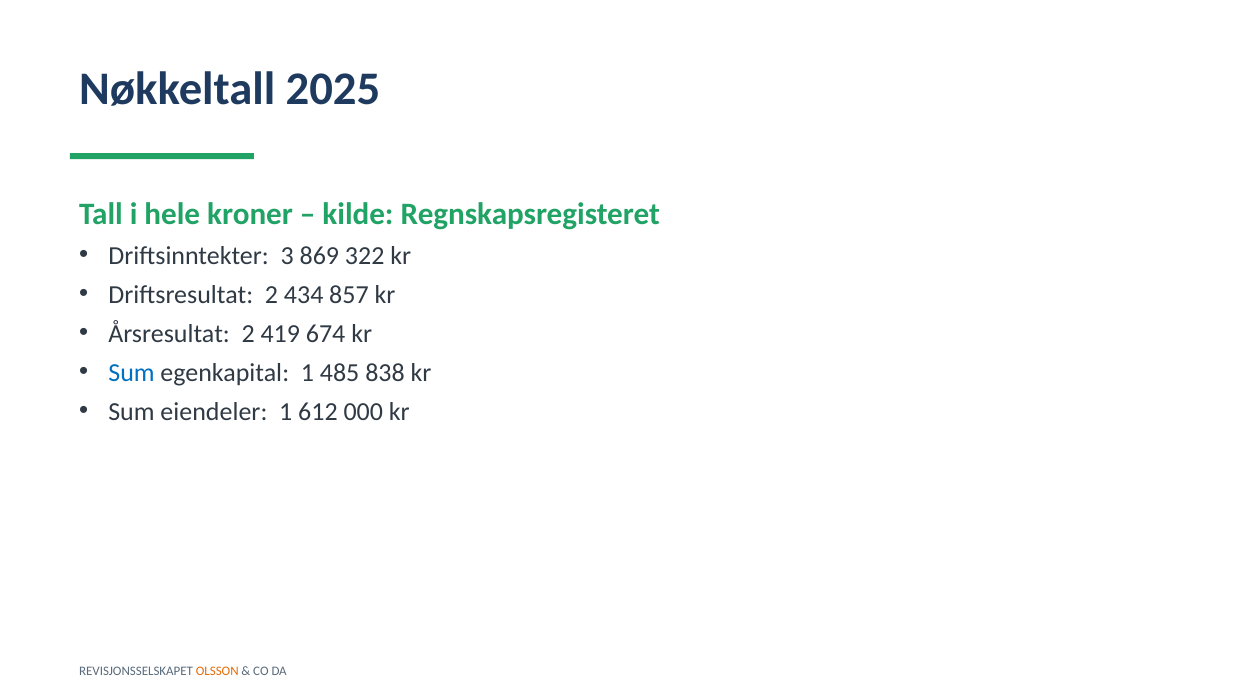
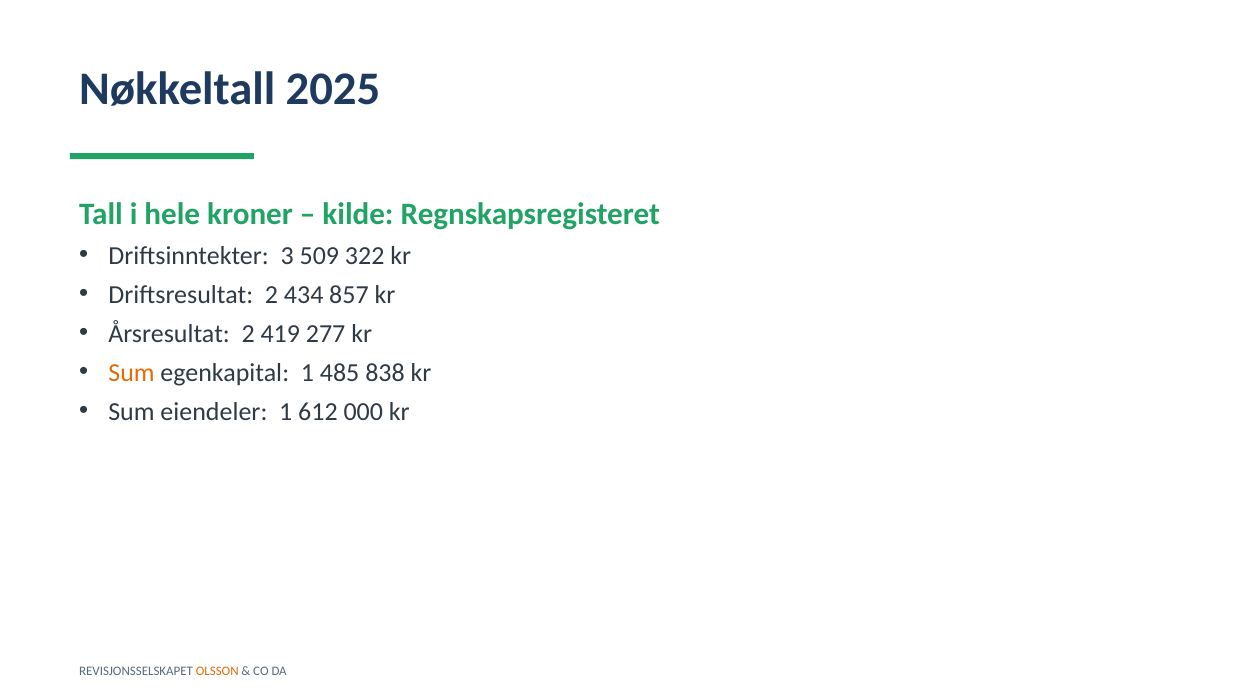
869: 869 -> 509 (319, 256)
674: 674 -> 277 (326, 334)
Sum colour: blue -> orange (132, 373)
